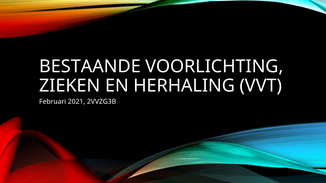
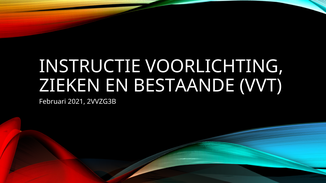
BESTAANDE: BESTAANDE -> INSTRUCTIE (90, 67)
HERHALING: HERHALING -> BESTAANDE (184, 86)
